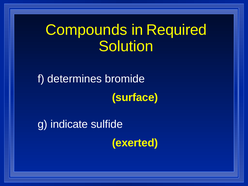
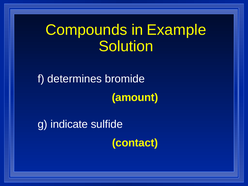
Required: Required -> Example (176, 30)
surface: surface -> amount (135, 97)
exerted: exerted -> contact (135, 143)
